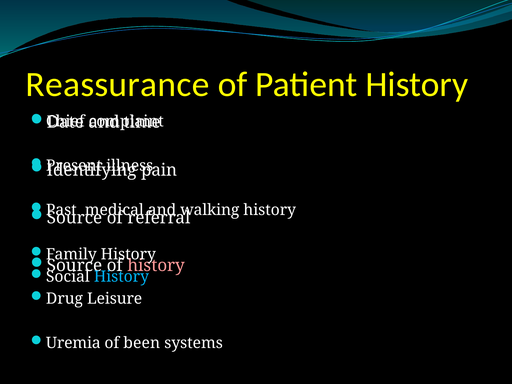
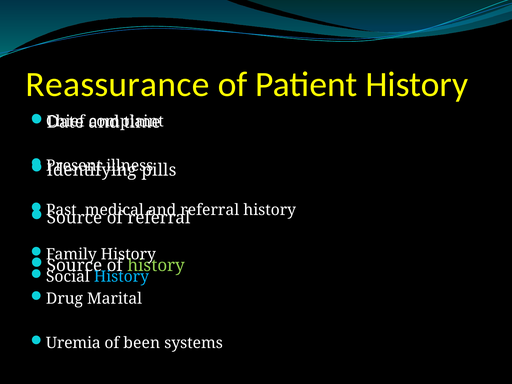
pain: pain -> pills (159, 170)
walking: walking -> referral (210, 210)
history colour: pink -> light green (156, 266)
Leisure: Leisure -> Marital (115, 299)
